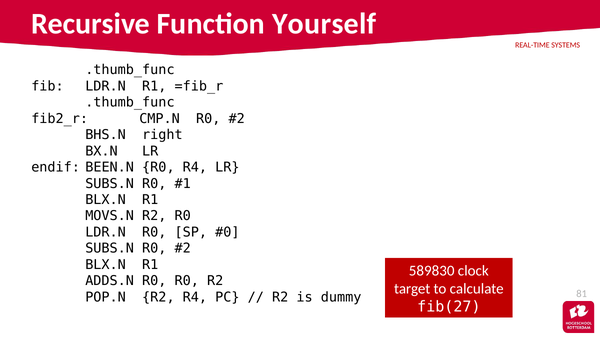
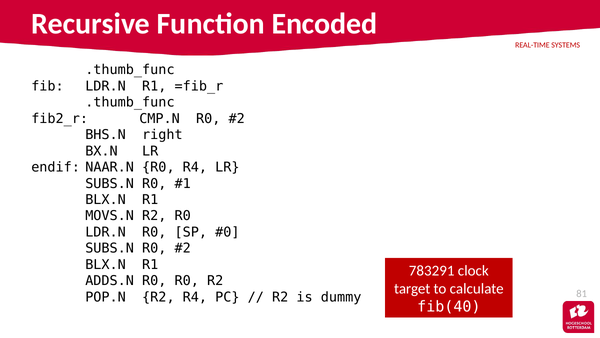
Yourself: Yourself -> Encoded (324, 24)
BEEN.N: BEEN.N -> NAAR.N (110, 167)
589830: 589830 -> 783291 (432, 270)
fib(27: fib(27 -> fib(40 (449, 306)
